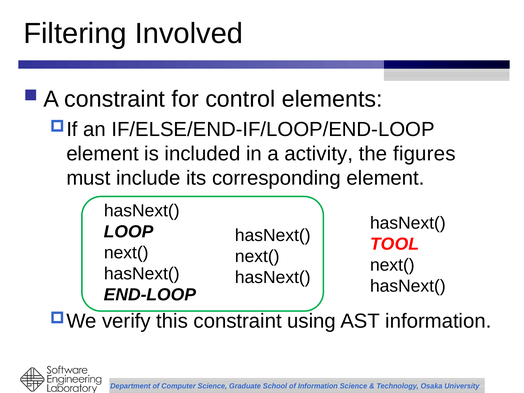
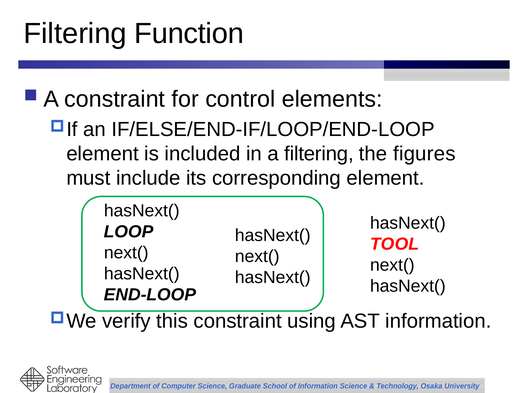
Involved: Involved -> Function (189, 33)
a activity: activity -> filtering (319, 154)
